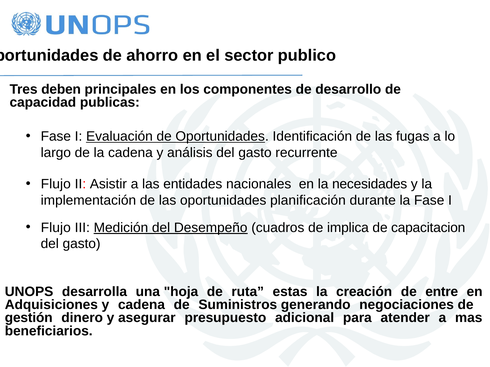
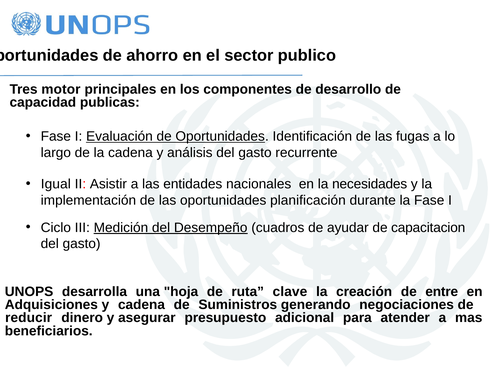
deben: deben -> motor (61, 90)
Flujo: Flujo -> Igual (56, 184)
Flujo: Flujo -> Ciclo (56, 228)
implica: implica -> ayudar (348, 228)
estas: estas -> clave (290, 292)
gestión: gestión -> reducir (29, 318)
